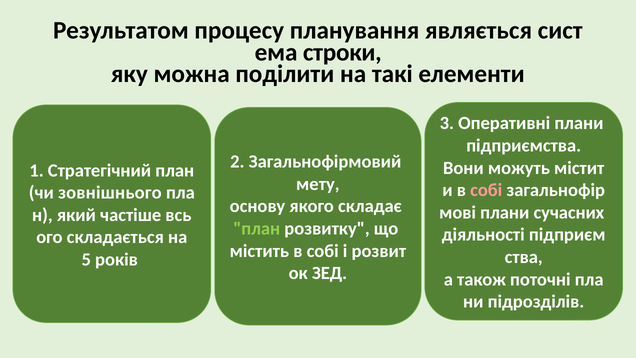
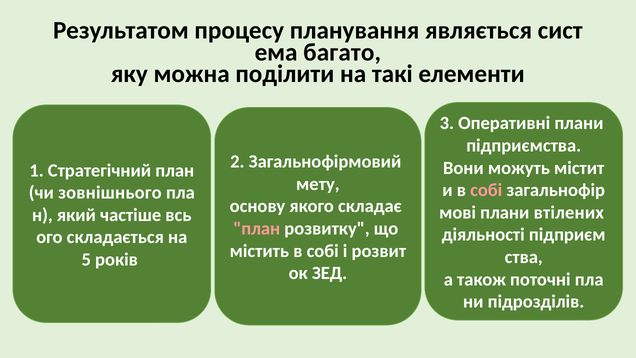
строки: строки -> багато (342, 52)
сучасних: сучасних -> втілених (569, 212)
план colour: light green -> pink (257, 228)
